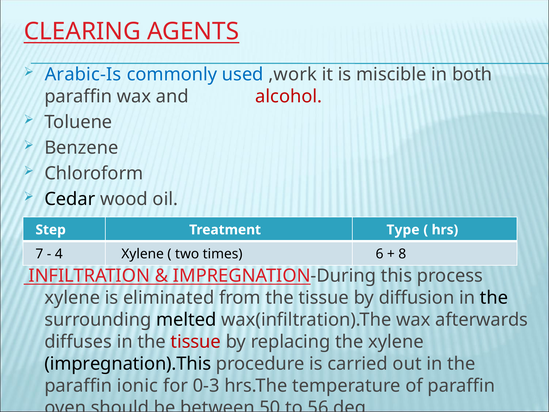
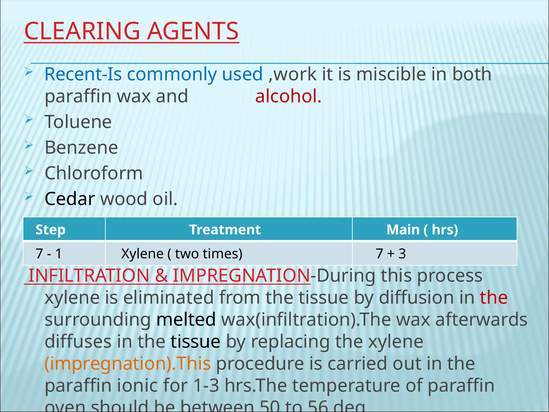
Arabic-Is: Arabic-Is -> Recent-Is (83, 74)
Type: Type -> Main (403, 230)
4: 4 -> 1 (59, 254)
times 6: 6 -> 7 (380, 254)
8: 8 -> 3 (402, 254)
the colour: black -> red (494, 298)
tissue colour: red -> black (196, 342)
impregnation).This colour: black -> orange (128, 364)
0-3: 0-3 -> 1-3 (206, 386)
